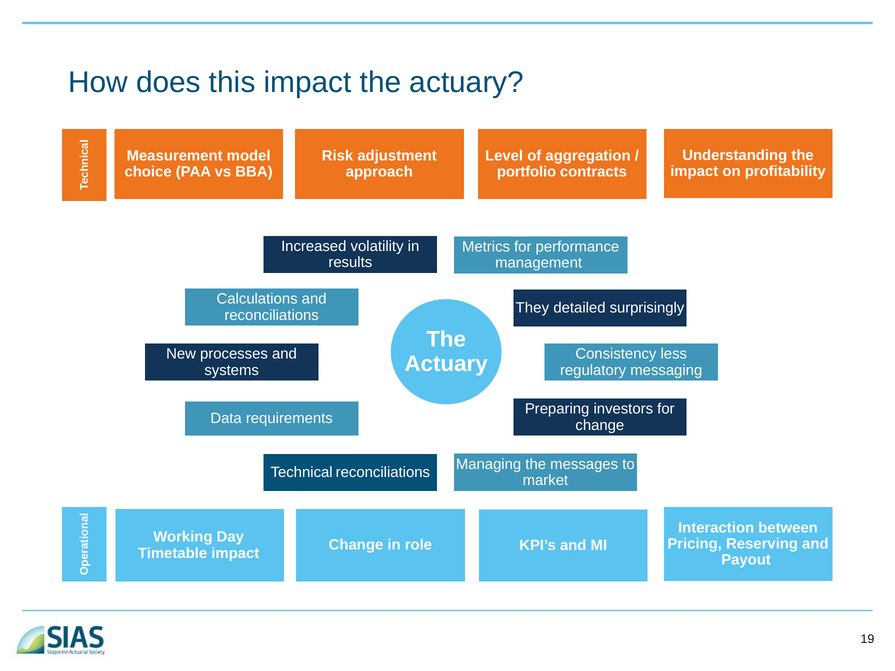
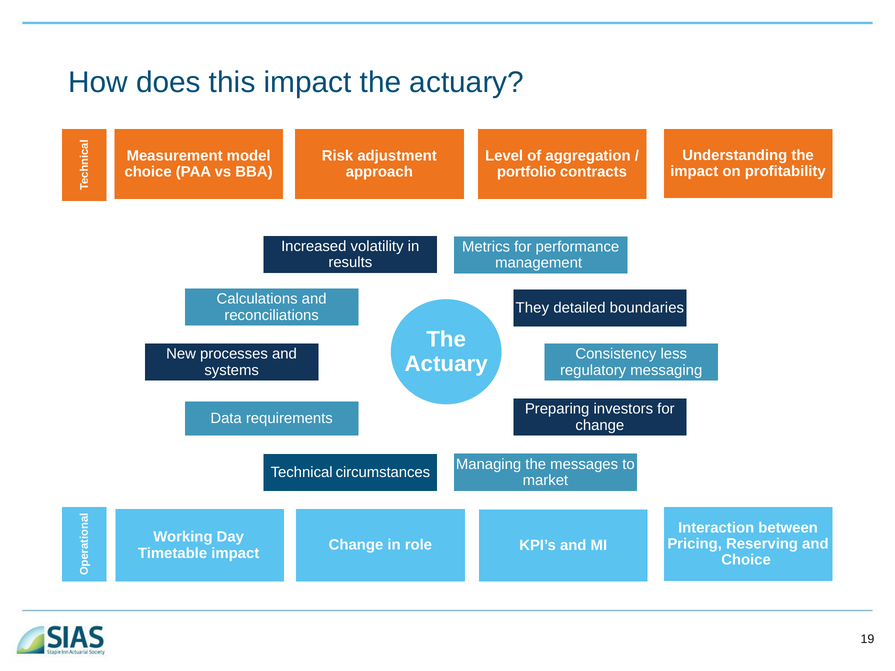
surprisingly: surprisingly -> boundaries (647, 308)
Technical reconciliations: reconciliations -> circumstances (383, 472)
Payout: Payout -> Choice (746, 560)
